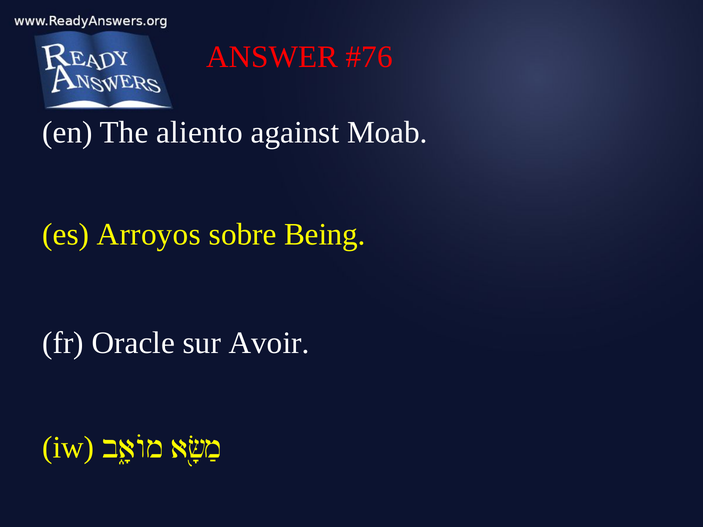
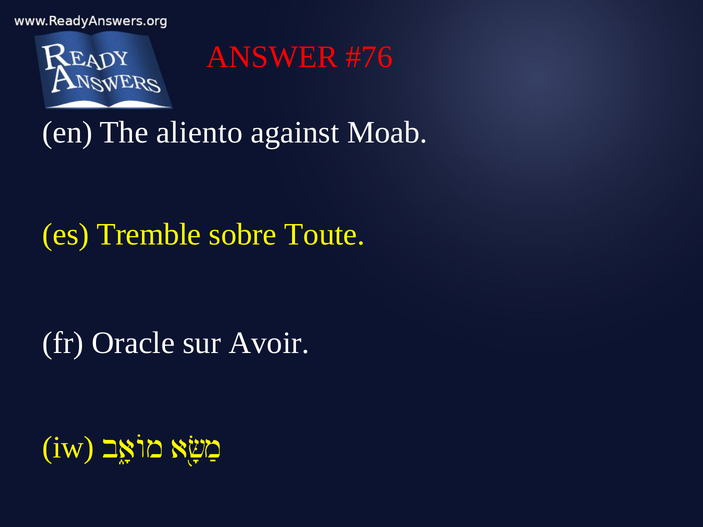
Arroyos: Arroyos -> Tremble (149, 235)
Being: Being -> Toute (325, 235)
